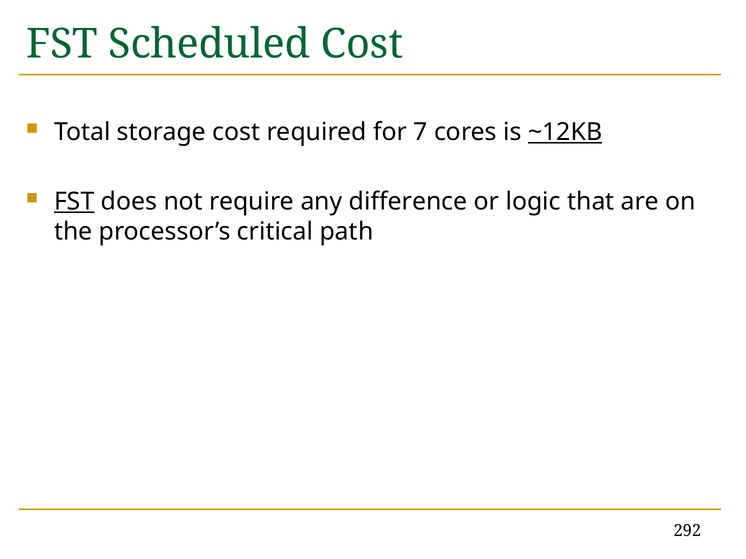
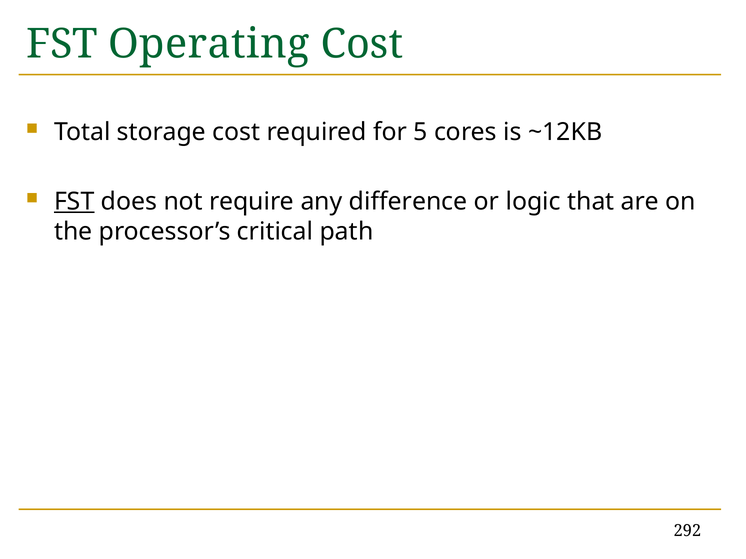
Scheduled: Scheduled -> Operating (209, 44)
7: 7 -> 5 (421, 132)
~12KB underline: present -> none (565, 132)
